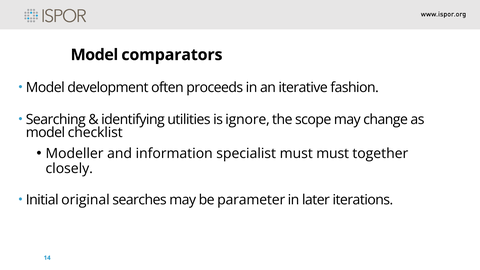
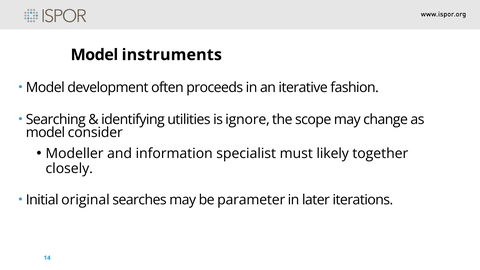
comparators: comparators -> instruments (172, 55)
checklist: checklist -> consider (95, 133)
must must: must -> likely (333, 153)
